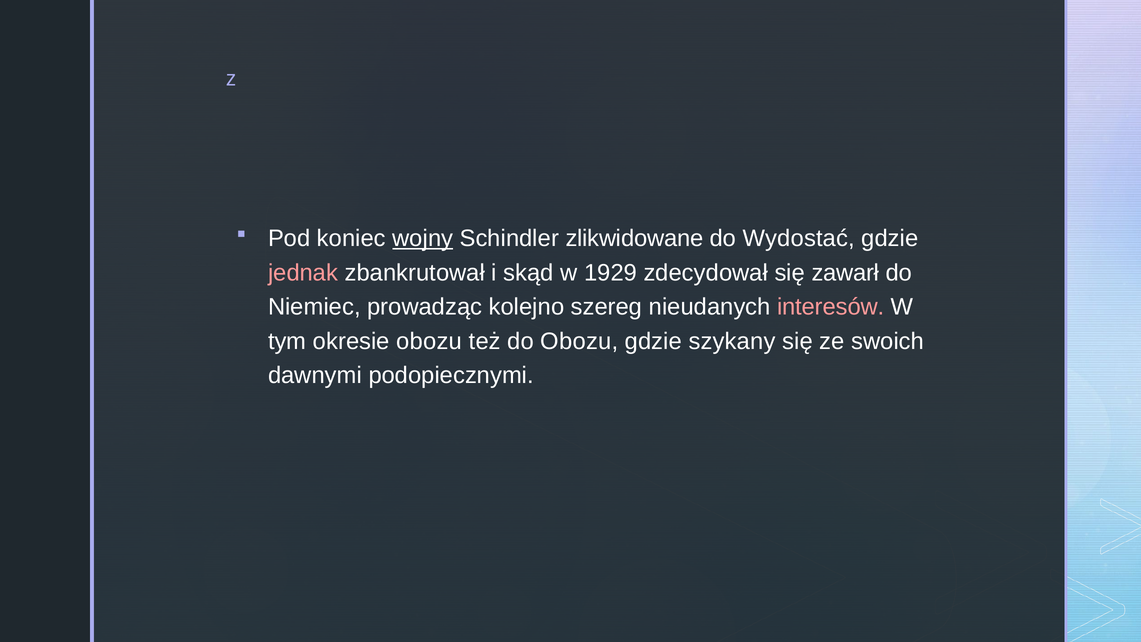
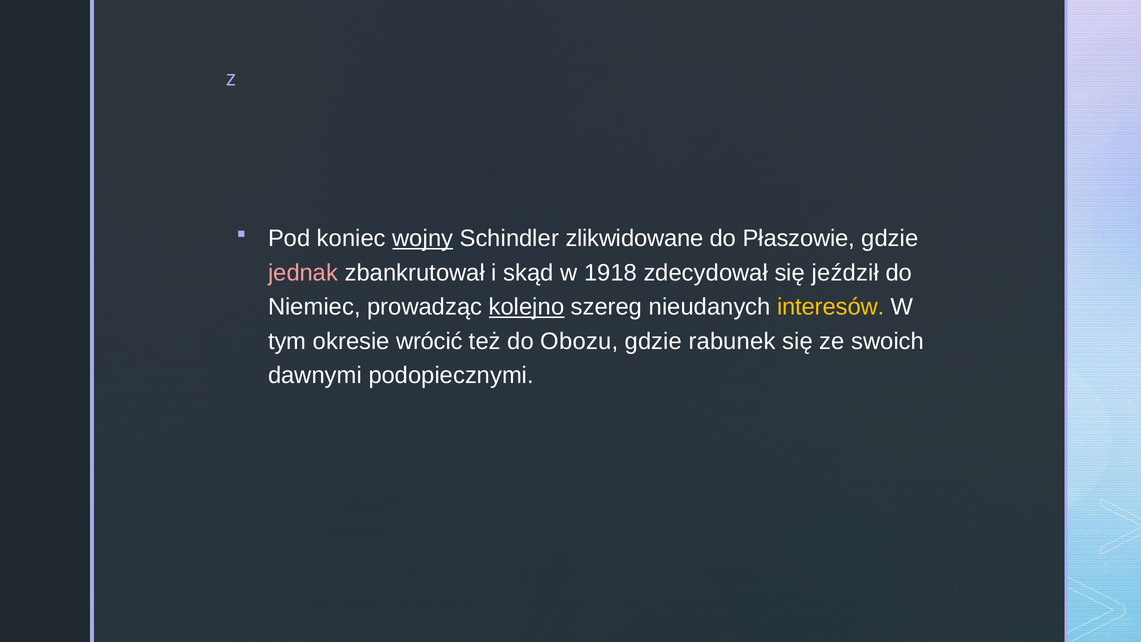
Wydostać: Wydostać -> Płaszowie (799, 238)
1929: 1929 -> 1918 (611, 273)
zawarł: zawarł -> jeździł (845, 273)
kolejno underline: none -> present (527, 307)
interesów colour: pink -> yellow (831, 307)
okresie obozu: obozu -> wrócić (429, 341)
szykany: szykany -> rabunek (732, 341)
